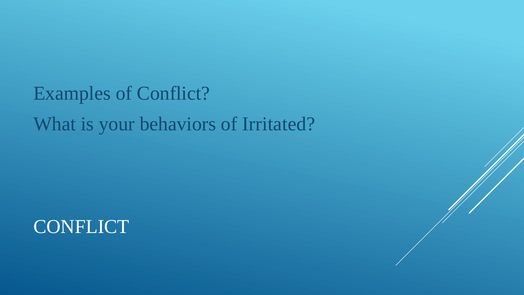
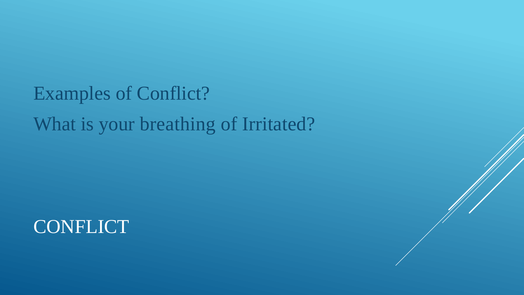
behaviors: behaviors -> breathing (178, 124)
